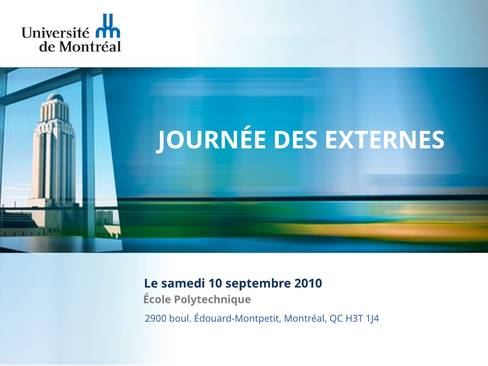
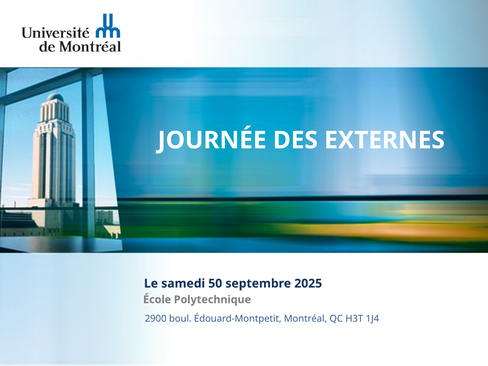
10: 10 -> 50 (215, 284)
2010: 2010 -> 2025 (308, 284)
